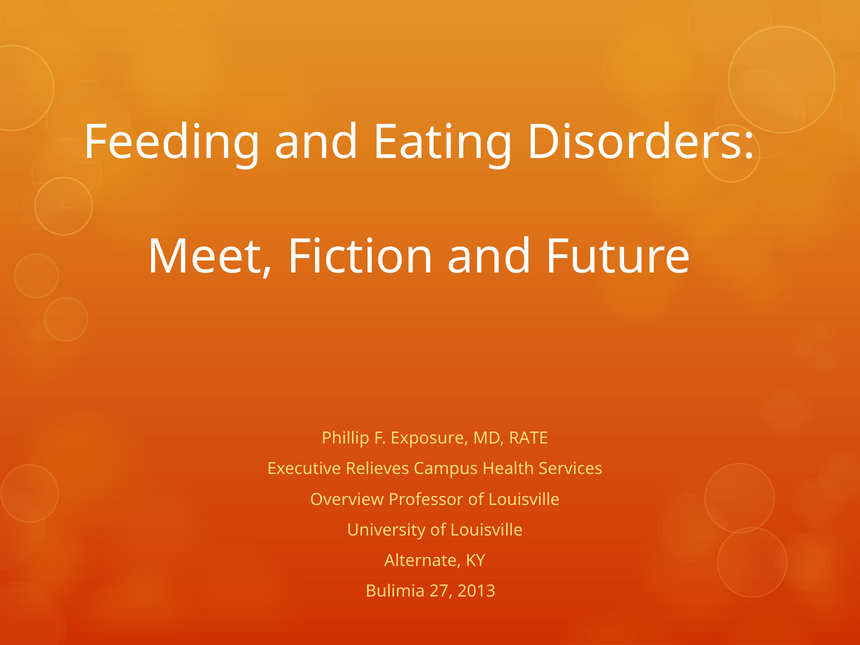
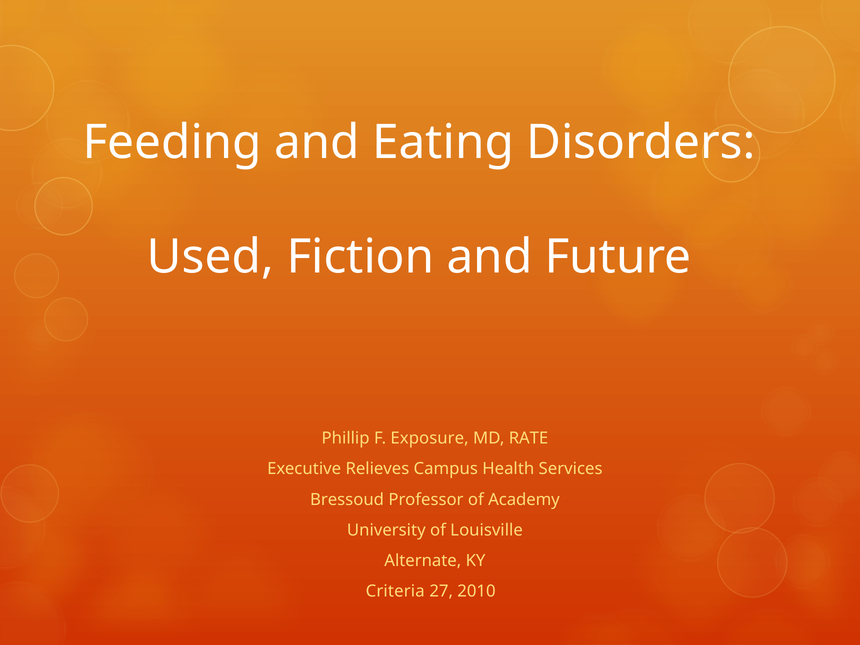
Meet: Meet -> Used (211, 257)
Overview: Overview -> Bressoud (347, 500)
Professor of Louisville: Louisville -> Academy (524, 500)
Bulimia: Bulimia -> Criteria (395, 591)
2013: 2013 -> 2010 (476, 591)
